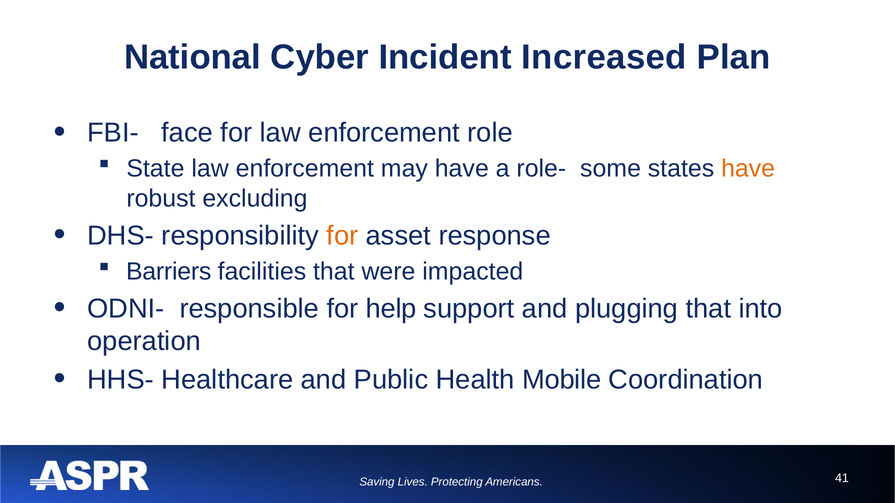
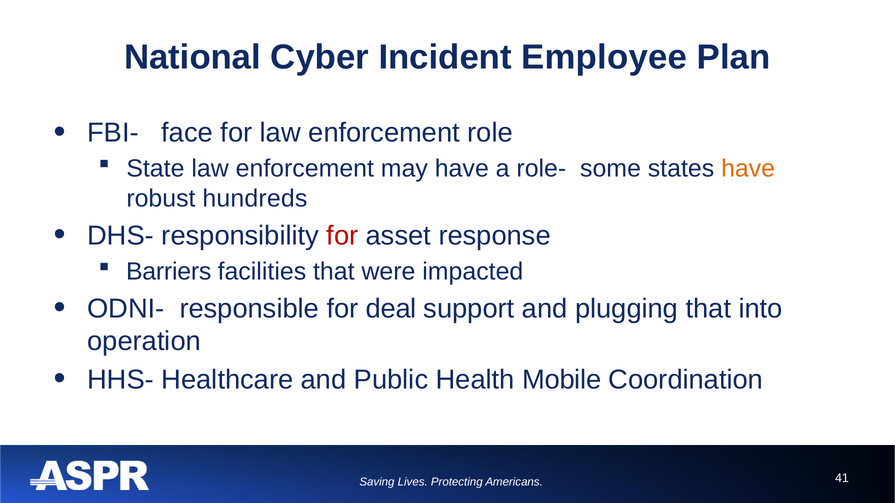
Increased: Increased -> Employee (604, 57)
excluding: excluding -> hundreds (255, 199)
for colour: orange -> red (342, 236)
help: help -> deal (391, 309)
